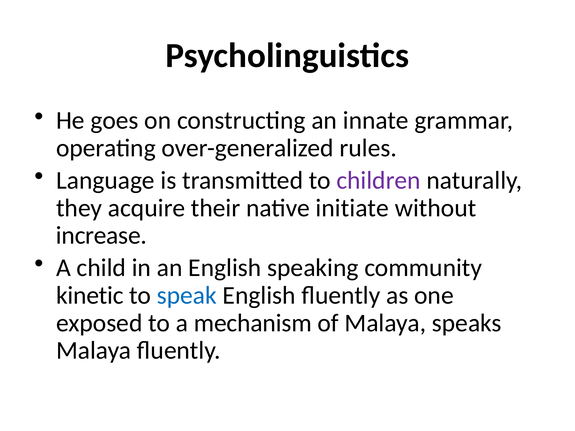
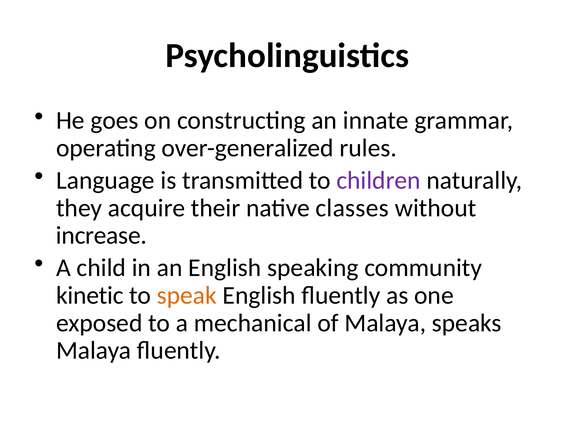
initiate: initiate -> classes (352, 208)
speak colour: blue -> orange (187, 296)
mechanism: mechanism -> mechanical (253, 323)
